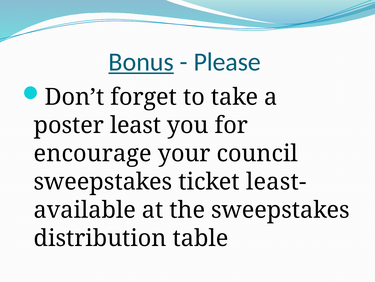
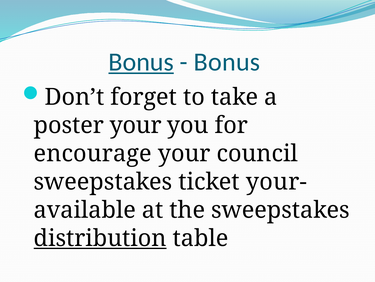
Please: Please -> Bonus (227, 62)
poster least: least -> your (136, 125)
least-: least- -> your- (276, 181)
distribution underline: none -> present (100, 238)
